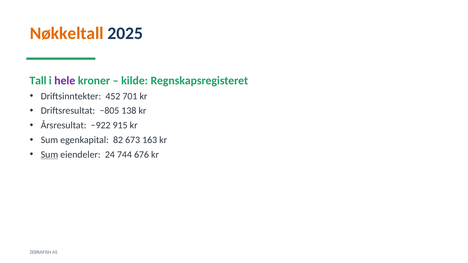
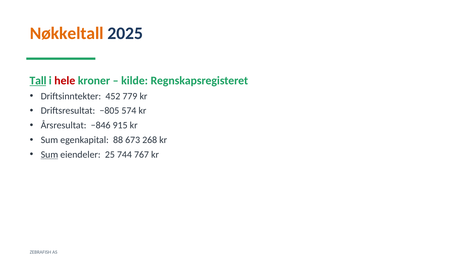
Tall underline: none -> present (38, 81)
hele colour: purple -> red (65, 81)
701: 701 -> 779 (130, 96)
138: 138 -> 574 (129, 111)
−922: −922 -> −846 (101, 126)
82: 82 -> 88 (118, 140)
163: 163 -> 268 (150, 140)
24: 24 -> 25 (110, 155)
676: 676 -> 767 (142, 155)
